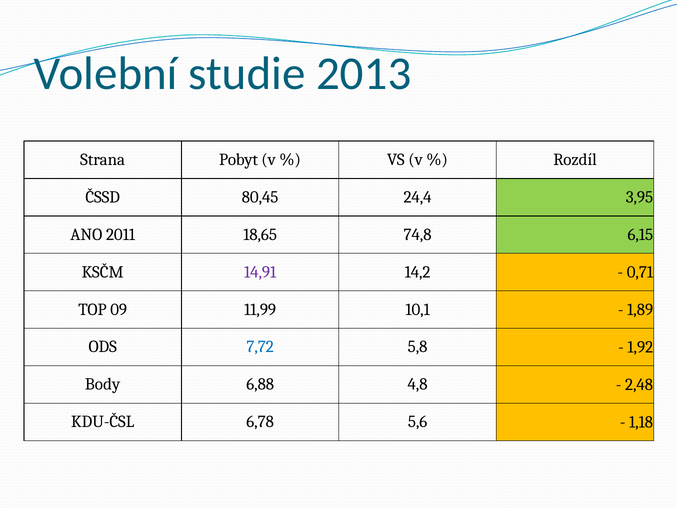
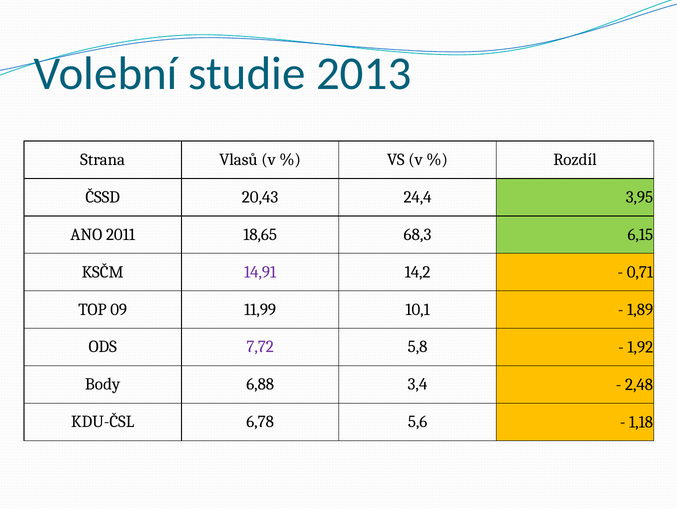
Pobyt: Pobyt -> Vlasů (238, 159)
80,45: 80,45 -> 20,43 (260, 197)
74,8: 74,8 -> 68,3 (417, 234)
7,72 colour: blue -> purple (260, 347)
4,8: 4,8 -> 3,4 (417, 384)
